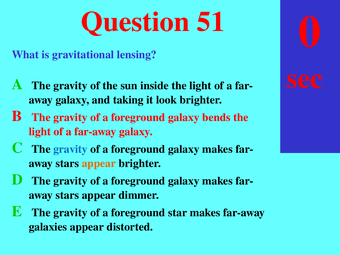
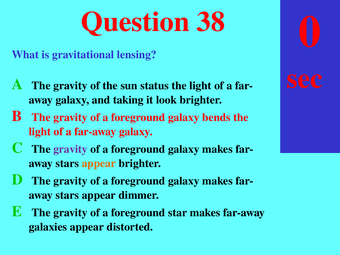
51: 51 -> 38 (211, 22)
inside: inside -> status (155, 86)
gravity colour: blue -> purple (70, 149)
